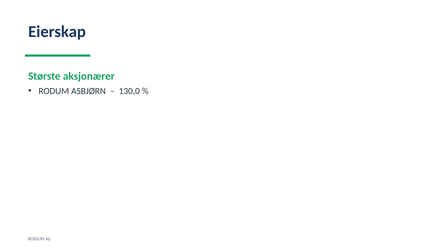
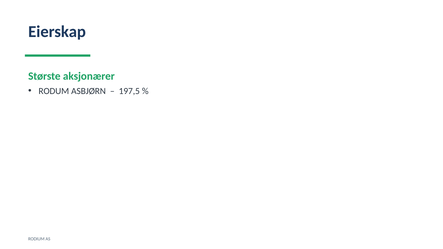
130,0: 130,0 -> 197,5 (129, 91)
